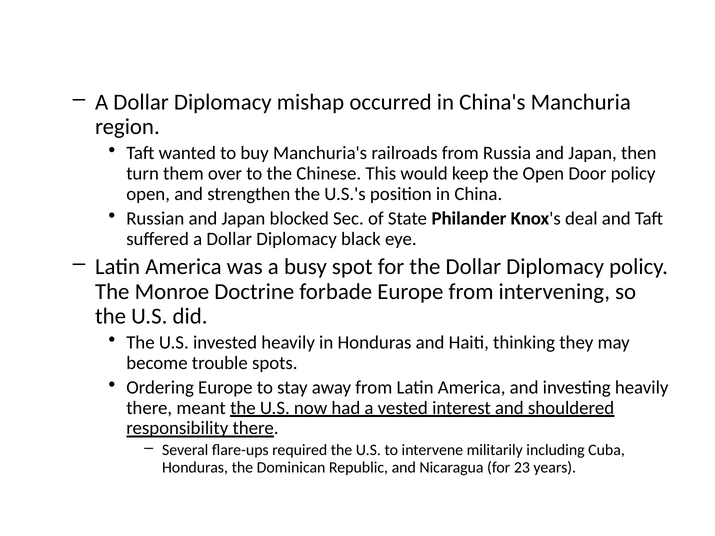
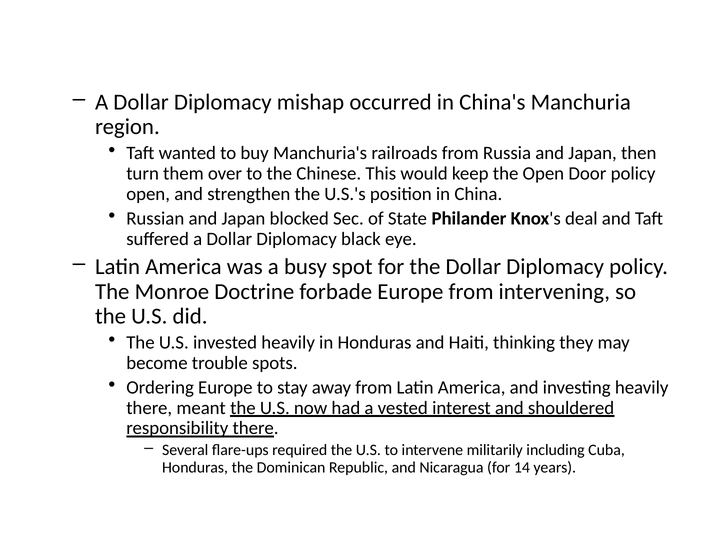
23: 23 -> 14 (522, 468)
